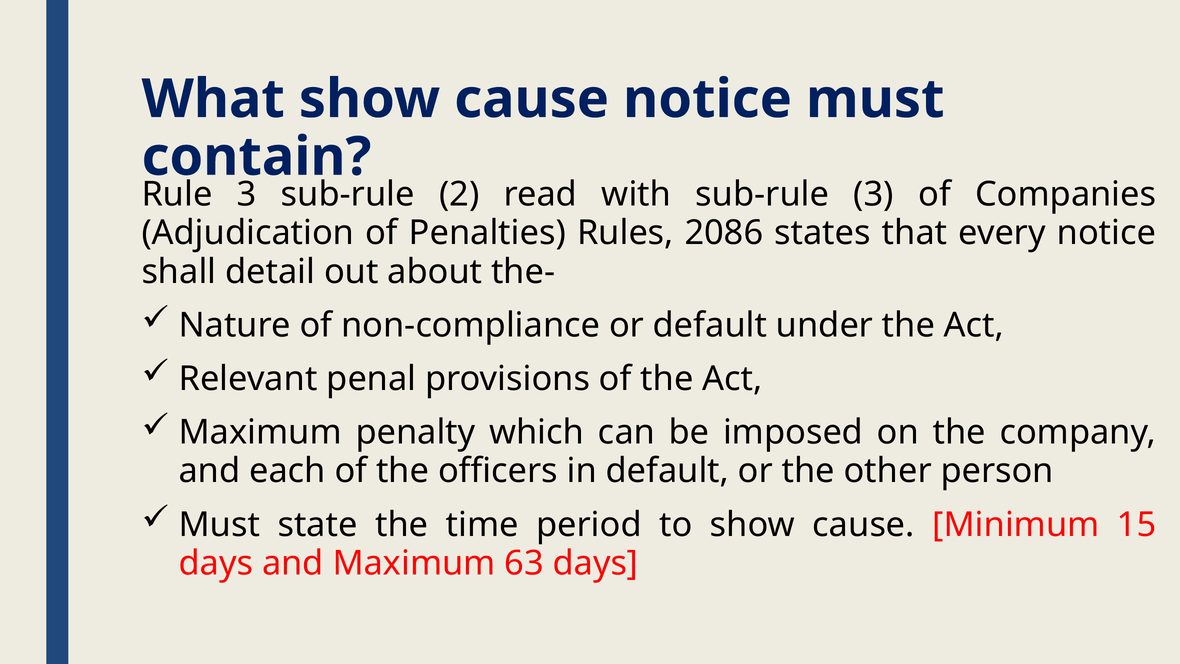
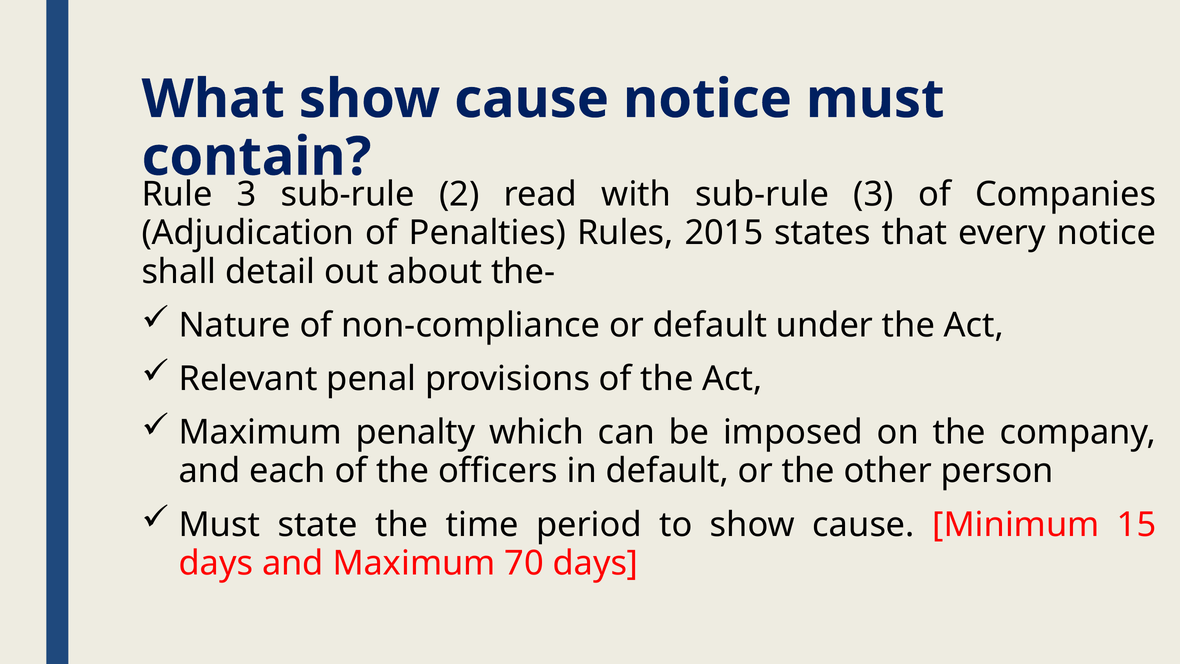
2086: 2086 -> 2015 (724, 233)
63: 63 -> 70 (524, 563)
